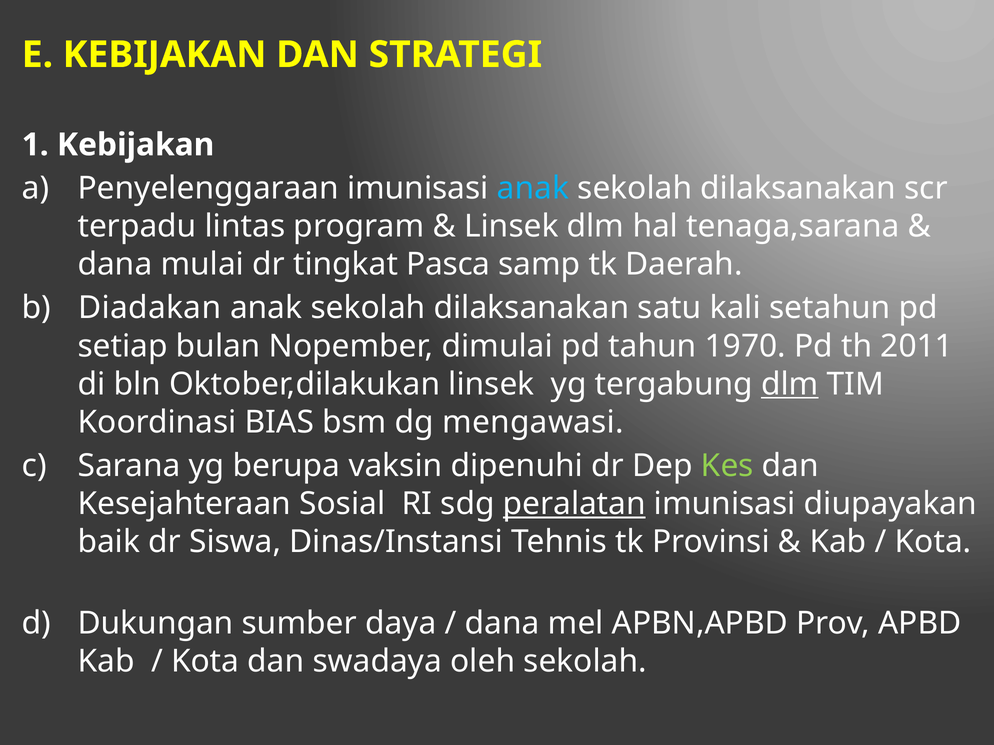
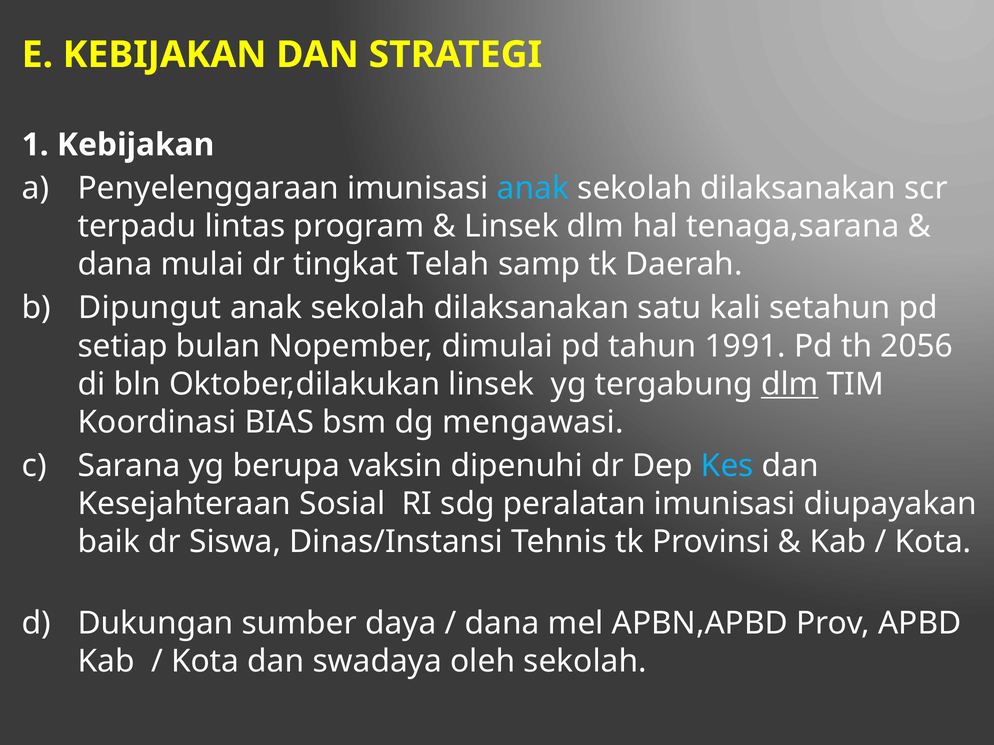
Pasca: Pasca -> Telah (448, 265)
Diadakan: Diadakan -> Dipungut (150, 308)
1970: 1970 -> 1991 (745, 346)
2011: 2011 -> 2056 (917, 346)
Kes colour: light green -> light blue (727, 466)
peralatan underline: present -> none (574, 504)
